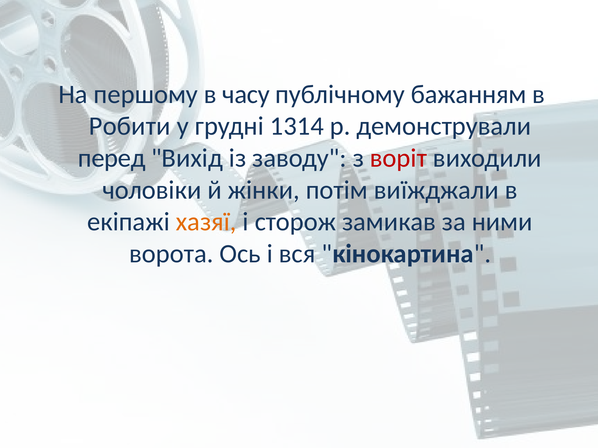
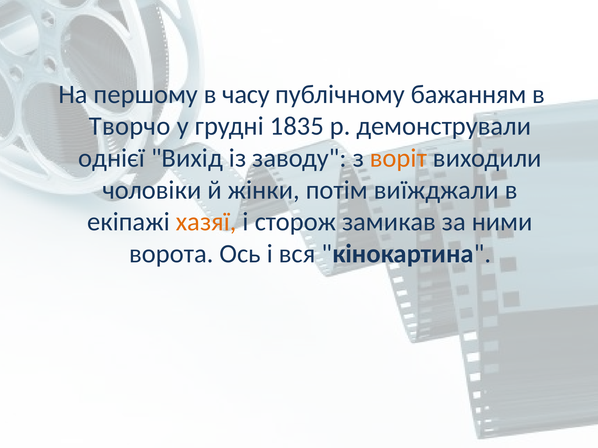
Робити: Робити -> Творчо (130, 126)
1314: 1314 -> 1835 (297, 126)
перед: перед -> однієї (112, 158)
воріт colour: red -> orange (398, 158)
